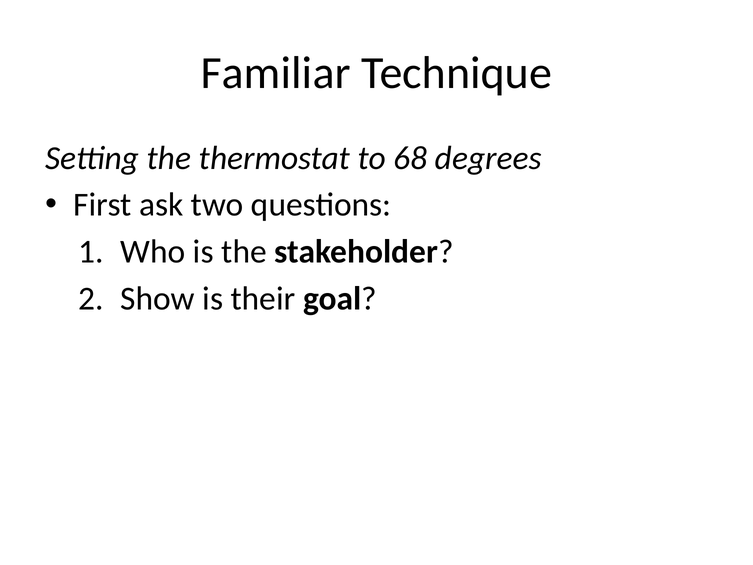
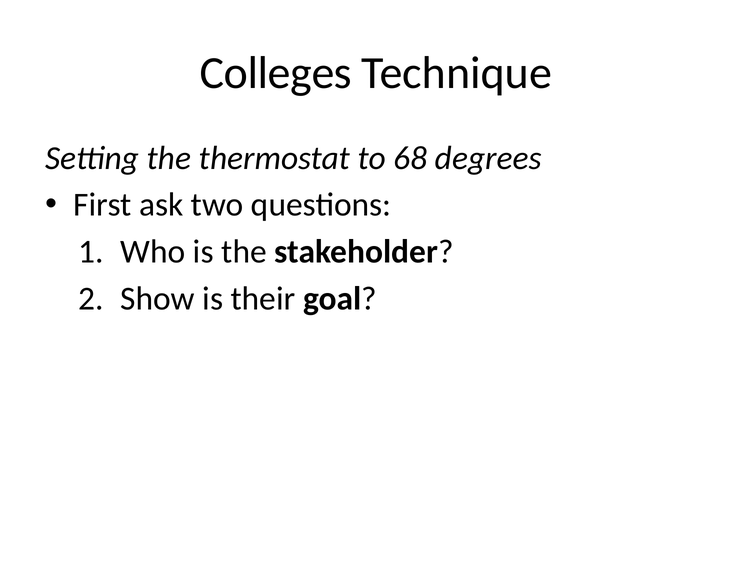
Familiar: Familiar -> Colleges (276, 73)
